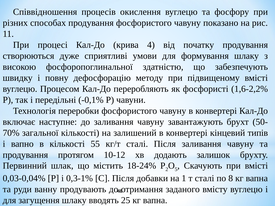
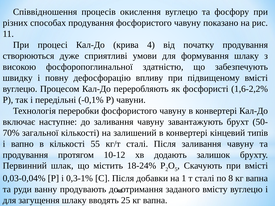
методу: методу -> впливу (149, 78)
